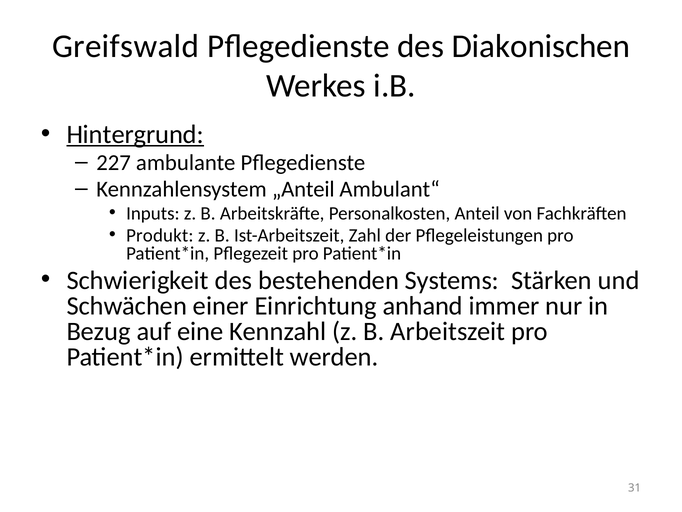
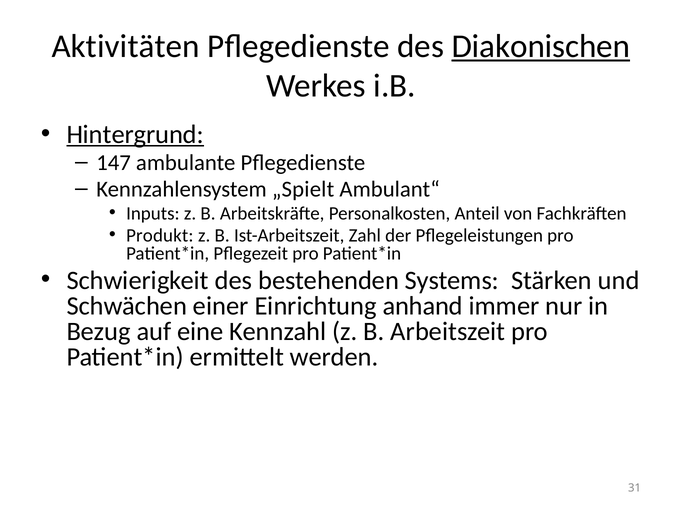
Greifswald: Greifswald -> Aktivitäten (126, 46)
Diakonischen underline: none -> present (541, 46)
227: 227 -> 147 (114, 163)
„Anteil: „Anteil -> „Spielt (303, 189)
